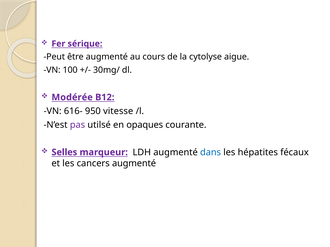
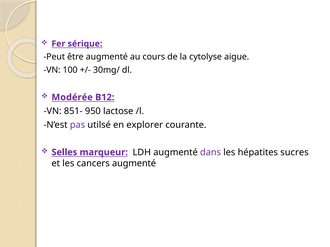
616-: 616- -> 851- (73, 111)
vitesse: vitesse -> lactose (118, 111)
opaques: opaques -> explorer (145, 125)
dans colour: blue -> purple (211, 153)
fécaux: fécaux -> sucres (295, 153)
